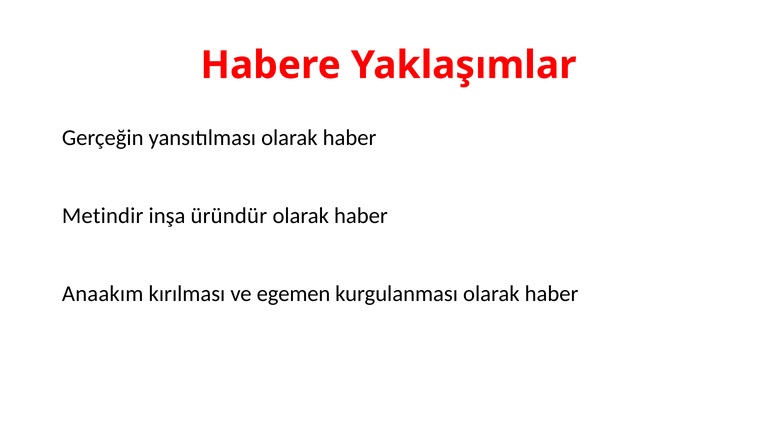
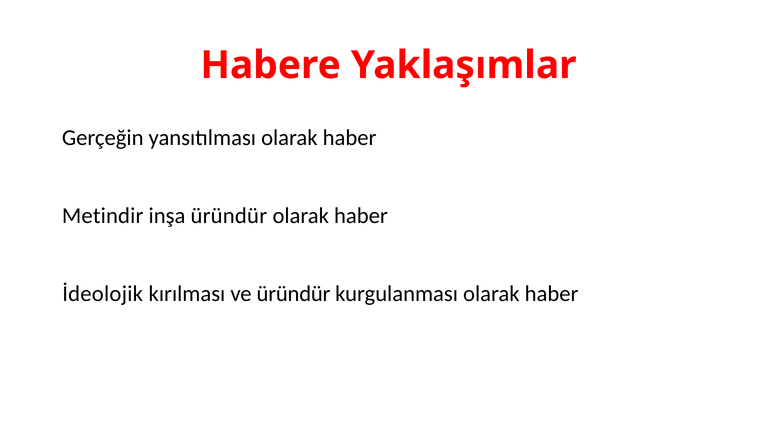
Anaakım: Anaakım -> İdeolojik (103, 294)
ve egemen: egemen -> üründür (294, 294)
